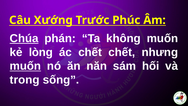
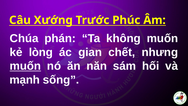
Chúa underline: present -> none (24, 38)
ác chết: chết -> gian (90, 52)
trong: trong -> mạnh (25, 80)
